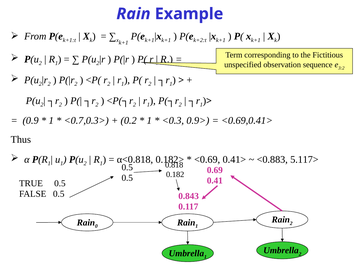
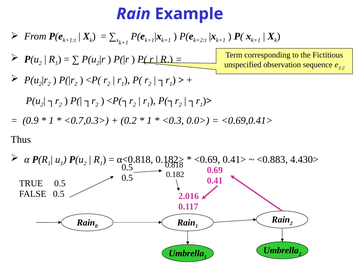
0.9>: 0.9> -> 0.0> (198, 120)
5.117>: 5.117> -> 4.430> (304, 160)
0.843: 0.843 -> 2.016 (189, 196)
